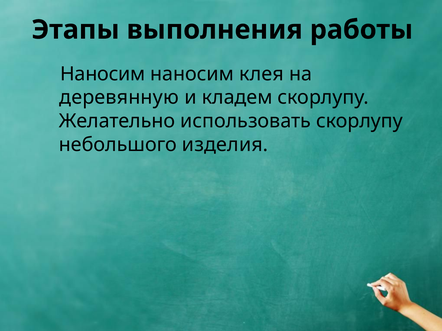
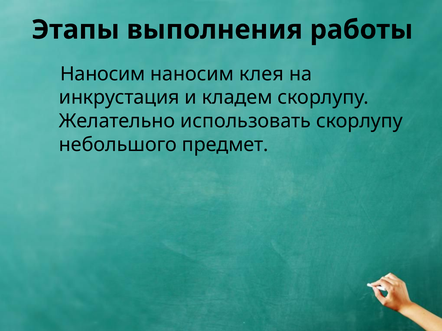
деревянную: деревянную -> инкрустация (119, 98)
изделия: изделия -> предмет (225, 145)
